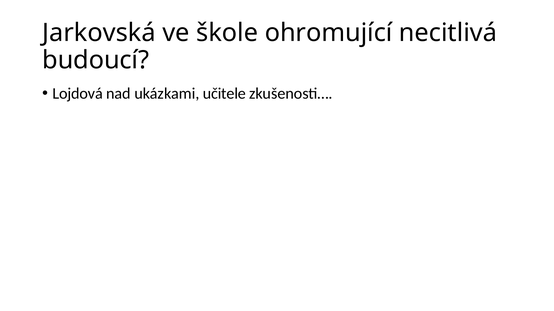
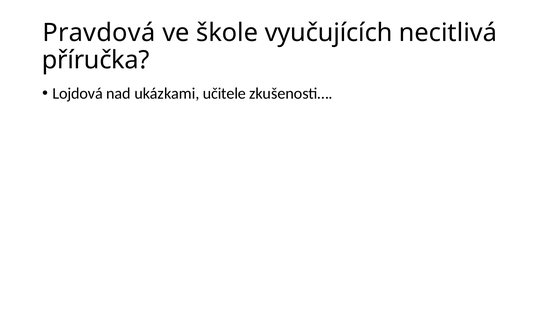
Jarkovská: Jarkovská -> Pravdová (99, 33)
ohromující: ohromující -> vyučujících (329, 33)
budoucí: budoucí -> příručka (96, 60)
